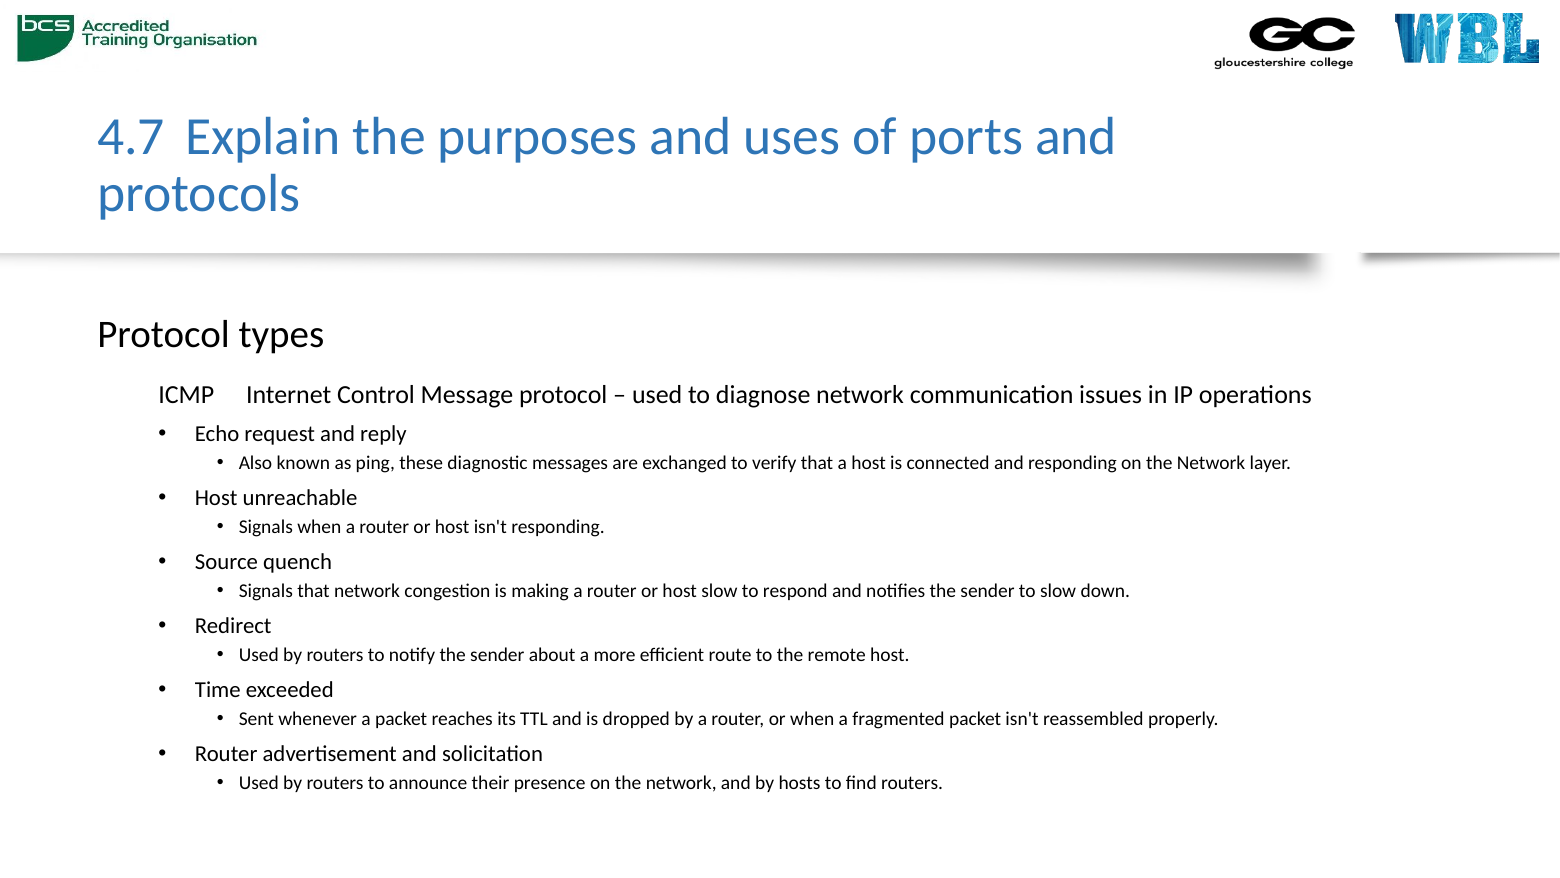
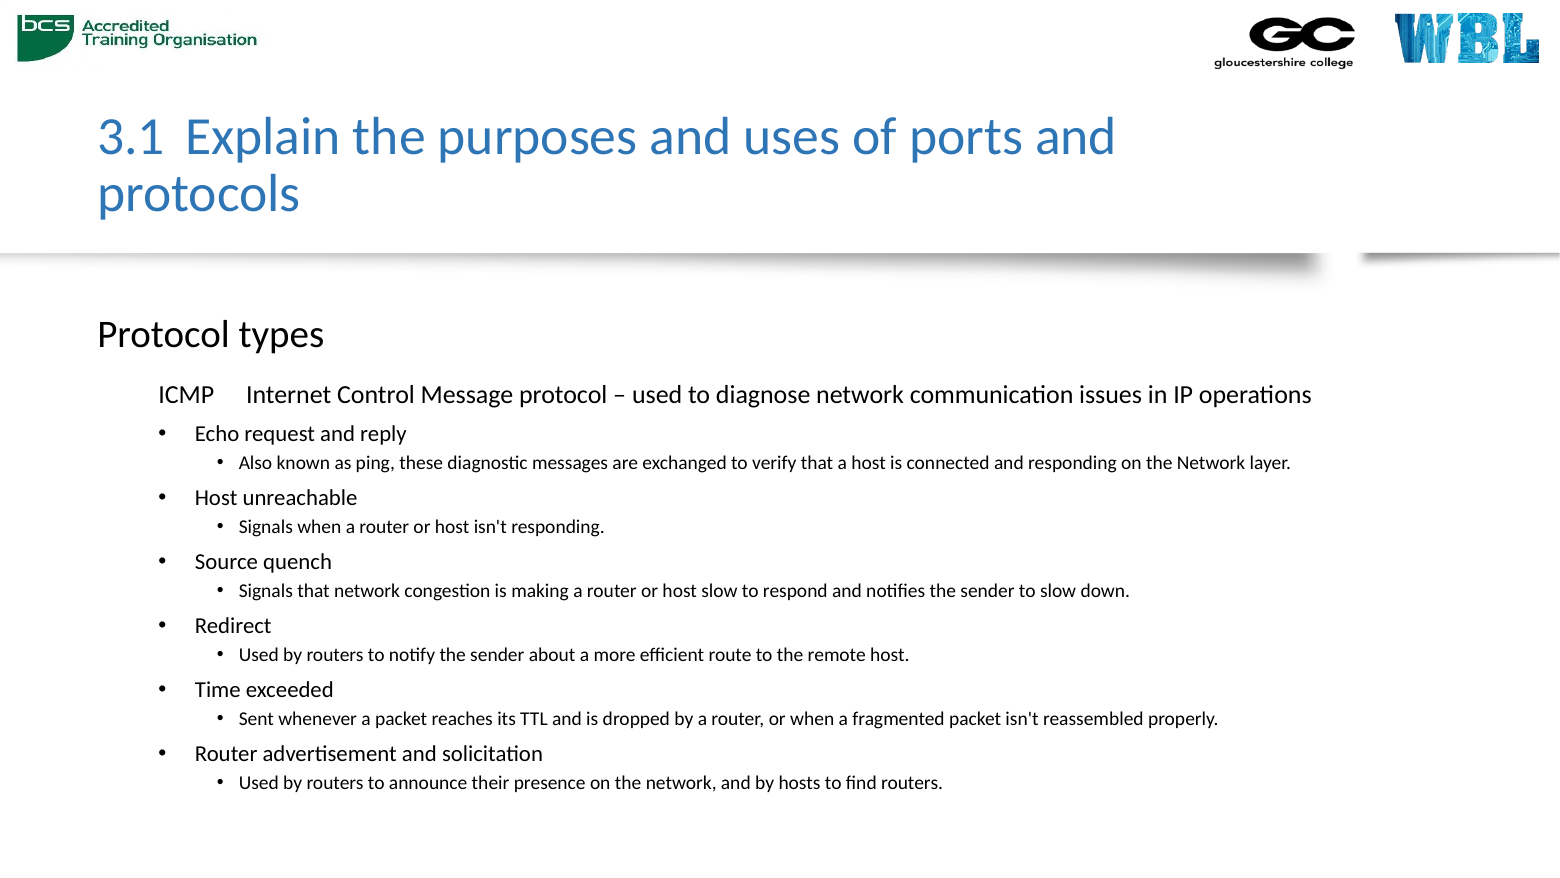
4.7: 4.7 -> 3.1 (131, 136)
